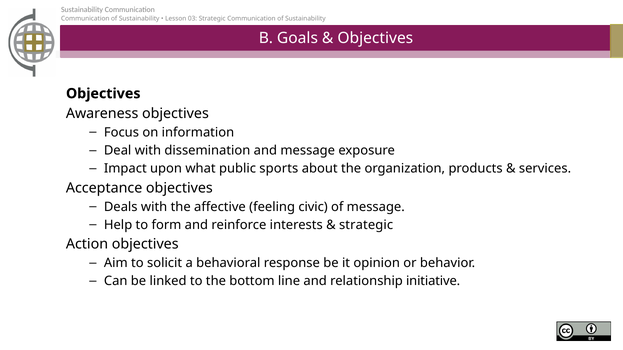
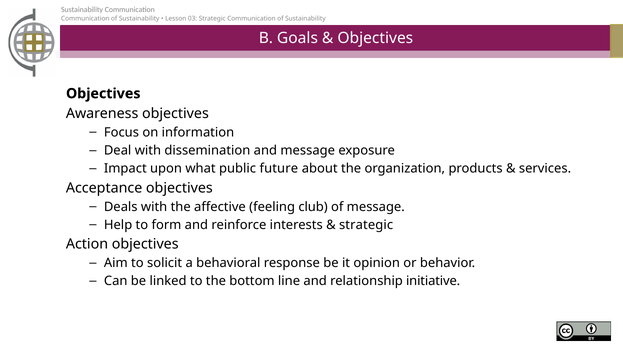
sports: sports -> future (279, 169)
civic: civic -> club (313, 207)
